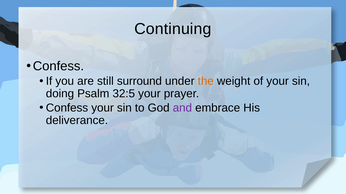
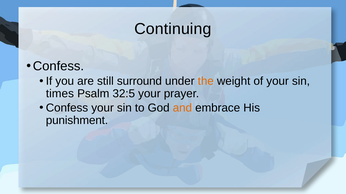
doing: doing -> times (60, 94)
and colour: purple -> orange (182, 108)
deliverance: deliverance -> punishment (77, 121)
